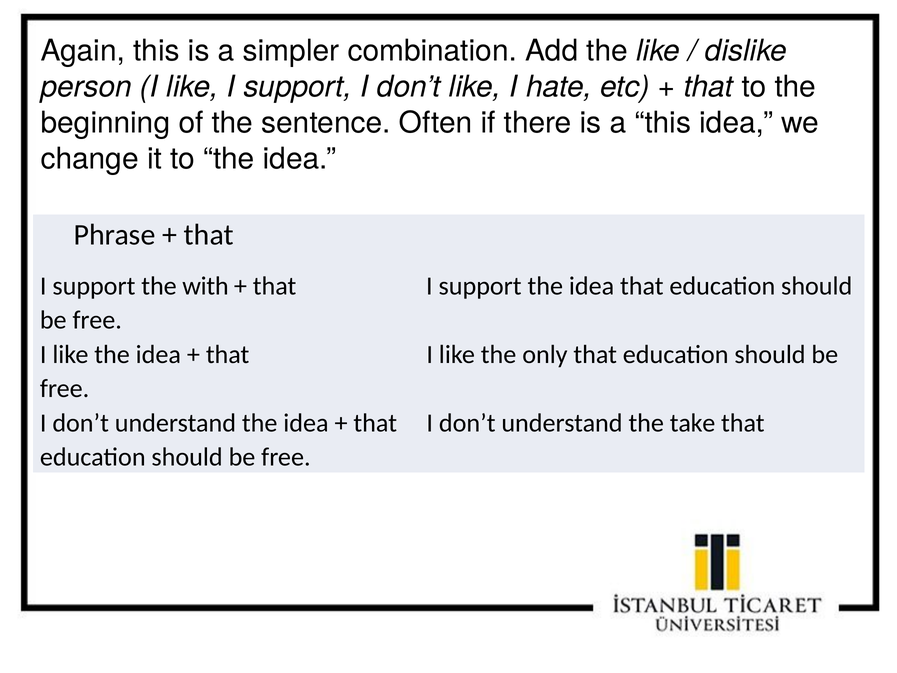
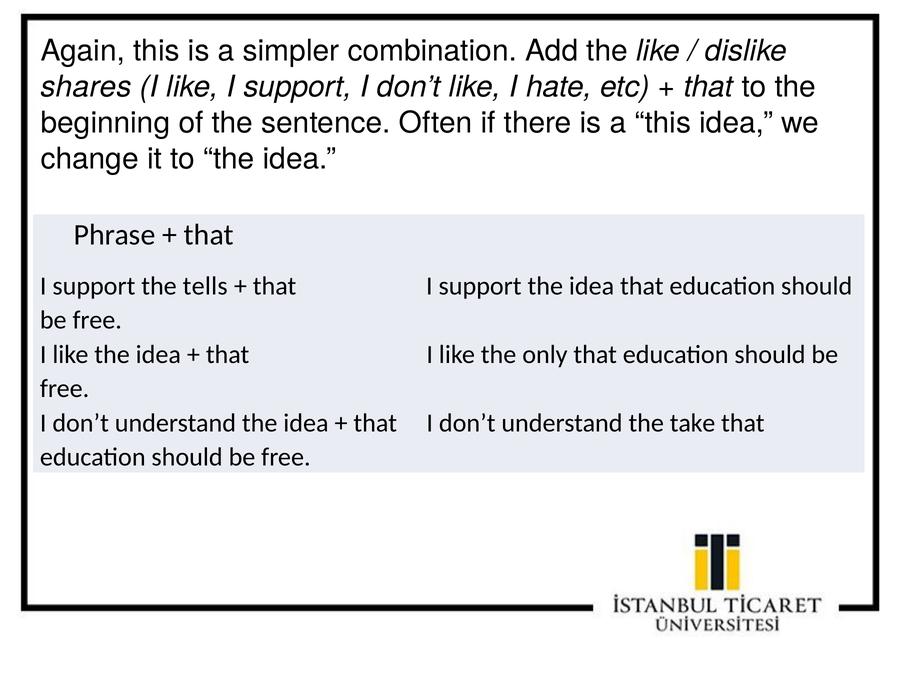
person: person -> shares (86, 87)
with: with -> tells (205, 286)
